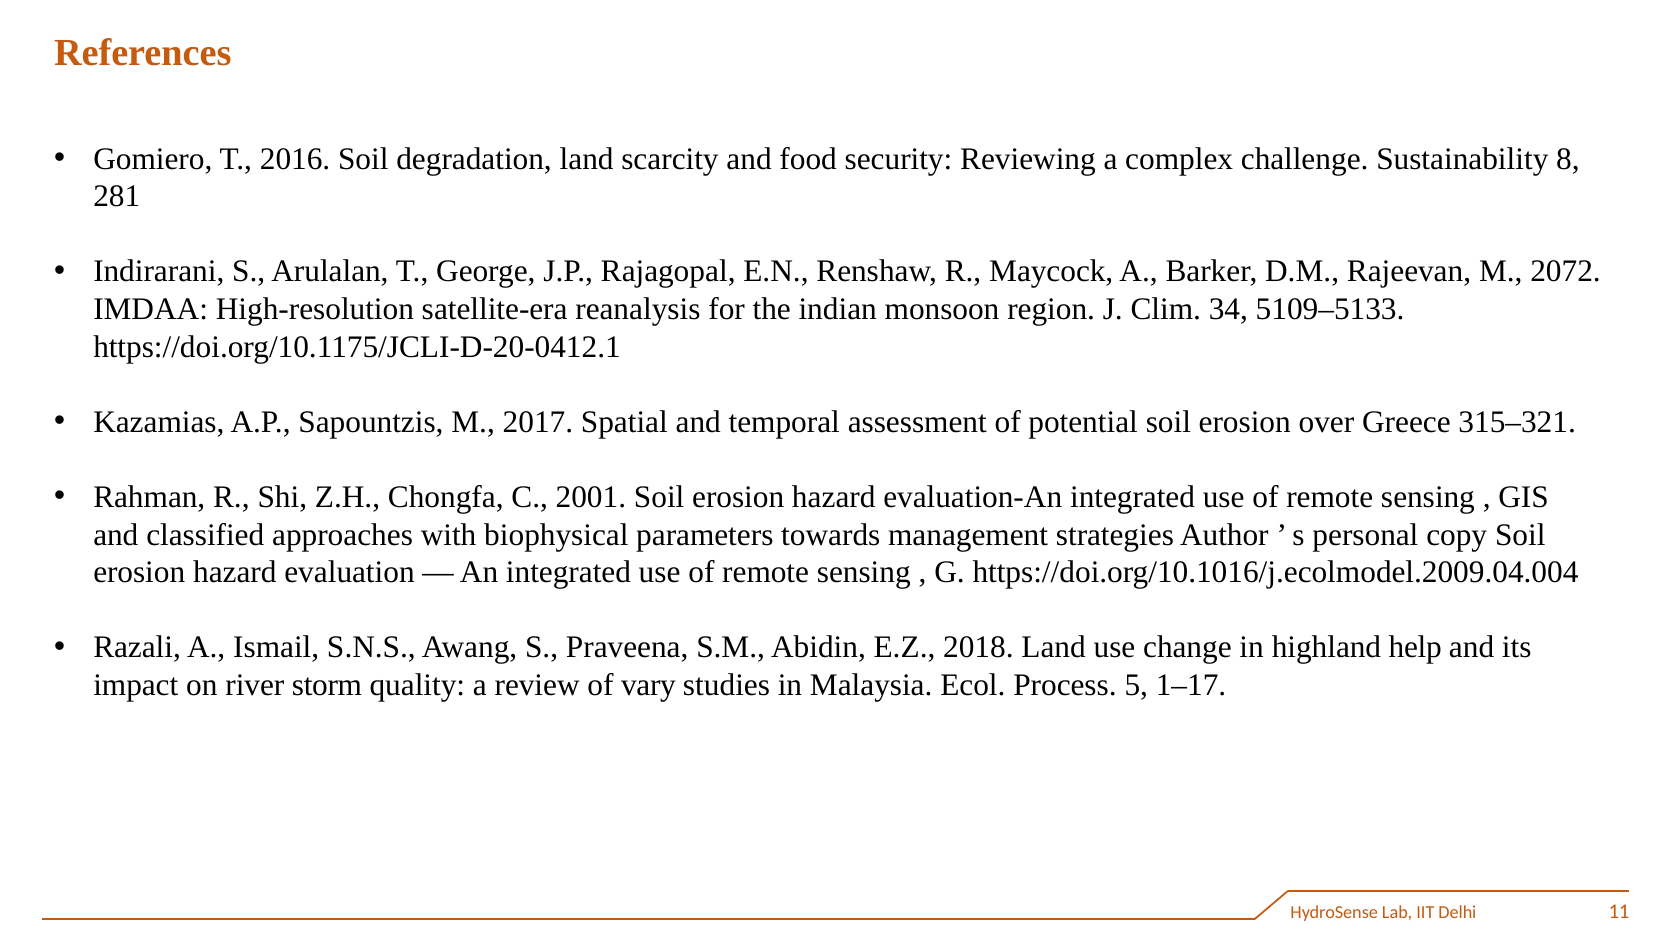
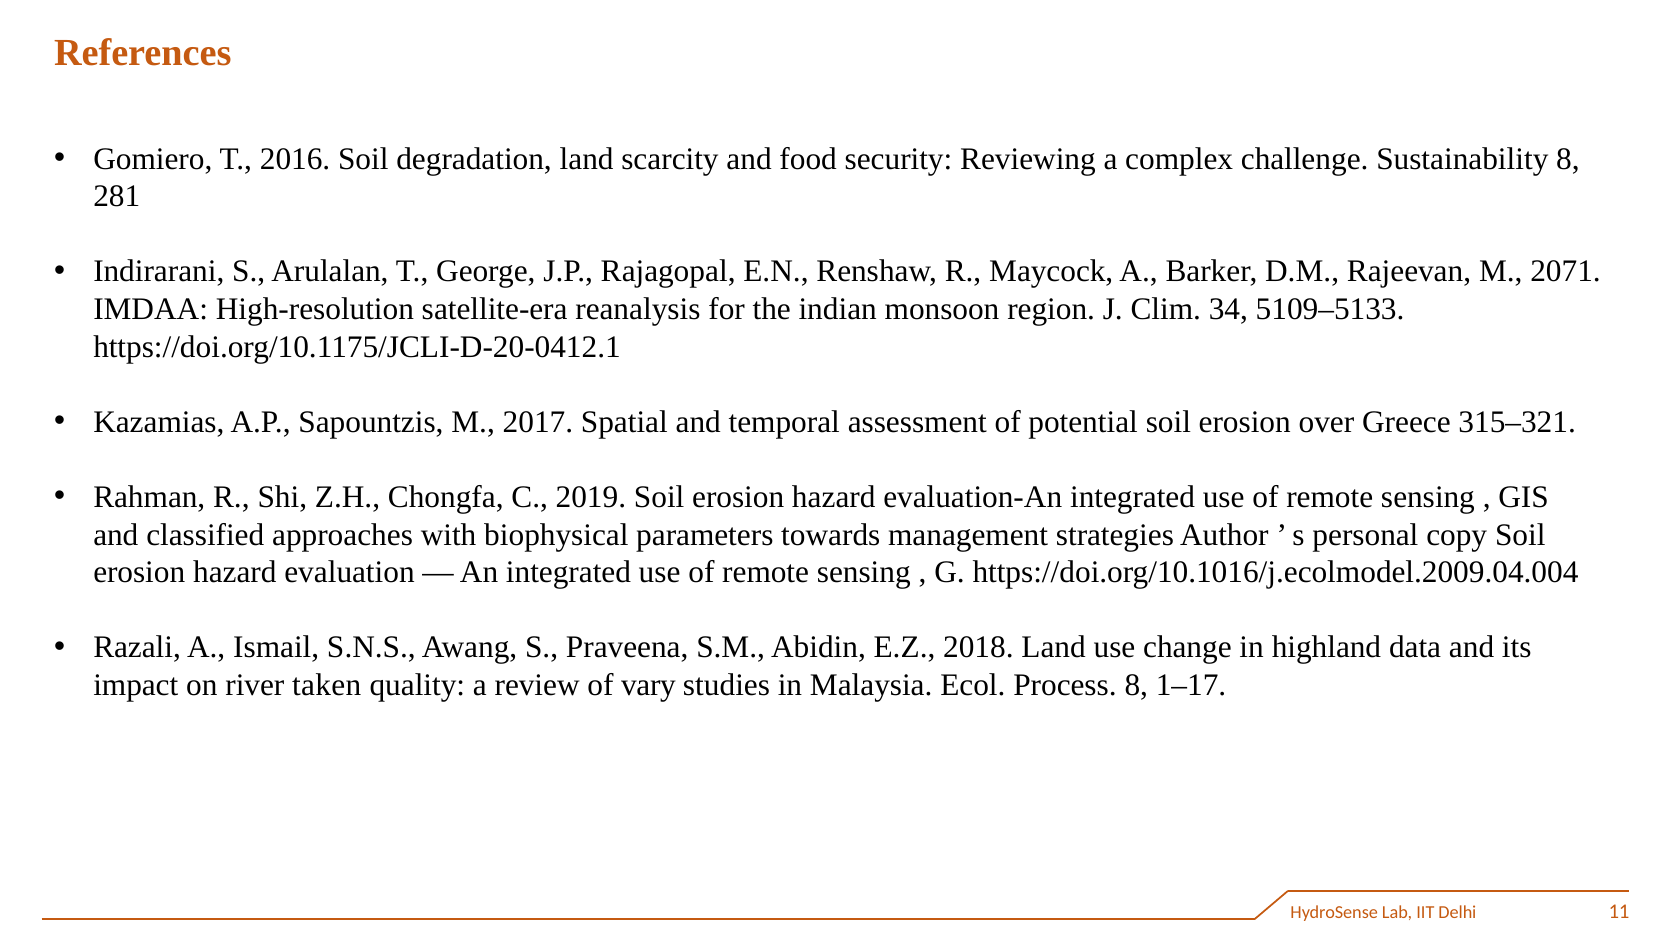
2072: 2072 -> 2071 (1566, 271)
2001: 2001 -> 2019 (591, 497)
help: help -> data (1415, 647)
storm: storm -> taken (327, 685)
Process 5: 5 -> 8 (1136, 685)
